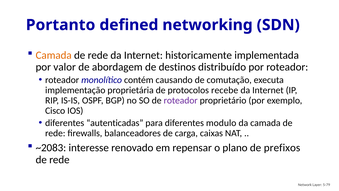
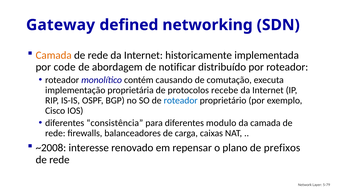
Portanto: Portanto -> Gateway (61, 25)
valor: valor -> code (65, 67)
destinos: destinos -> notificar (177, 67)
roteador colour: purple -> blue (181, 100)
autenticadas: autenticadas -> consistência (115, 123)
~2083: ~2083 -> ~2008 (51, 148)
